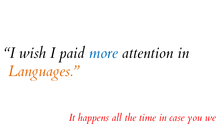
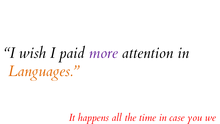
more colour: blue -> purple (103, 53)
